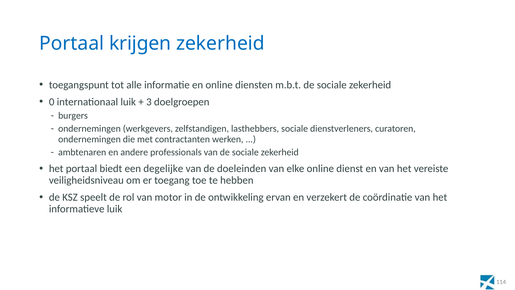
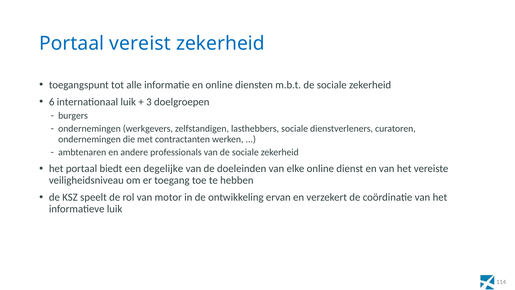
krijgen: krijgen -> vereist (140, 43)
0: 0 -> 6 (52, 102)
